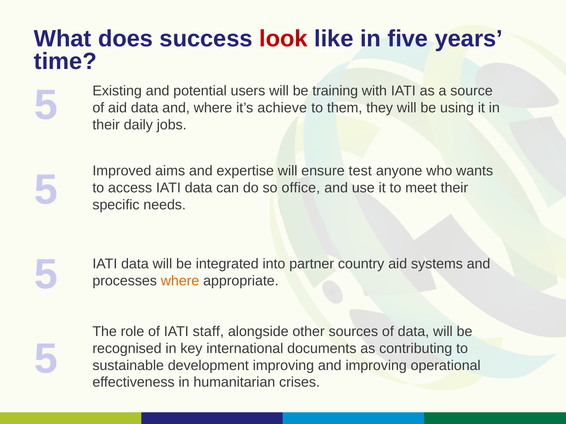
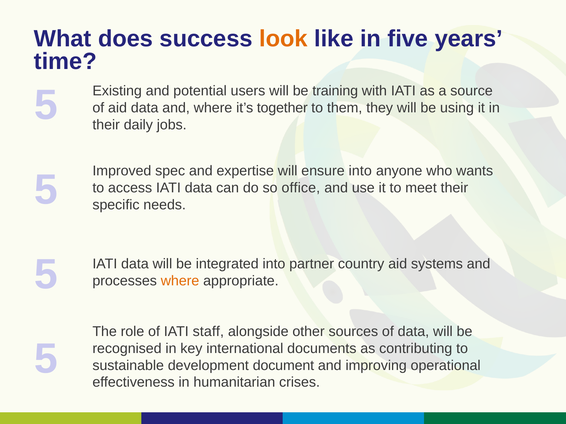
look colour: red -> orange (283, 39)
achieve: achieve -> together (282, 108)
aims: aims -> spec (170, 171)
ensure test: test -> into (360, 171)
development improving: improving -> document (283, 366)
